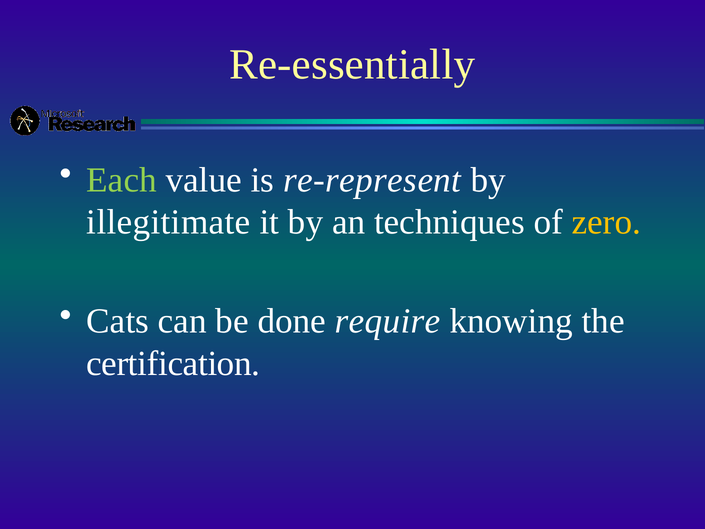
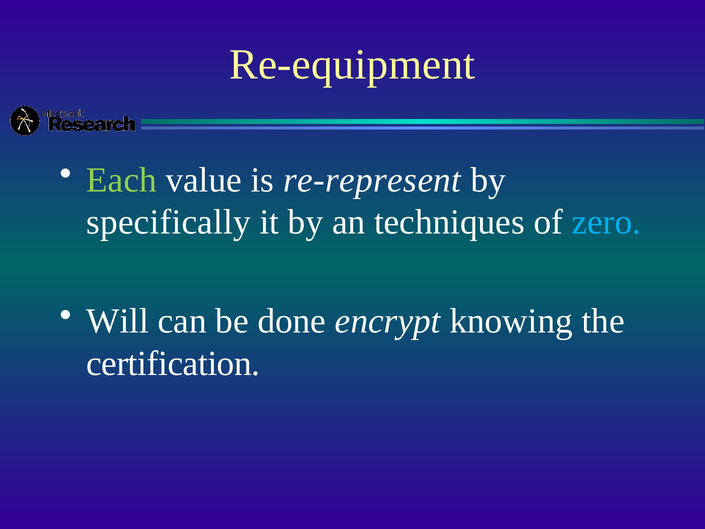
Re-essentially: Re-essentially -> Re-equipment (352, 65)
illegitimate: illegitimate -> specifically (169, 222)
zero colour: yellow -> light blue (606, 222)
Cats: Cats -> Will (118, 321)
require: require -> encrypt (388, 321)
